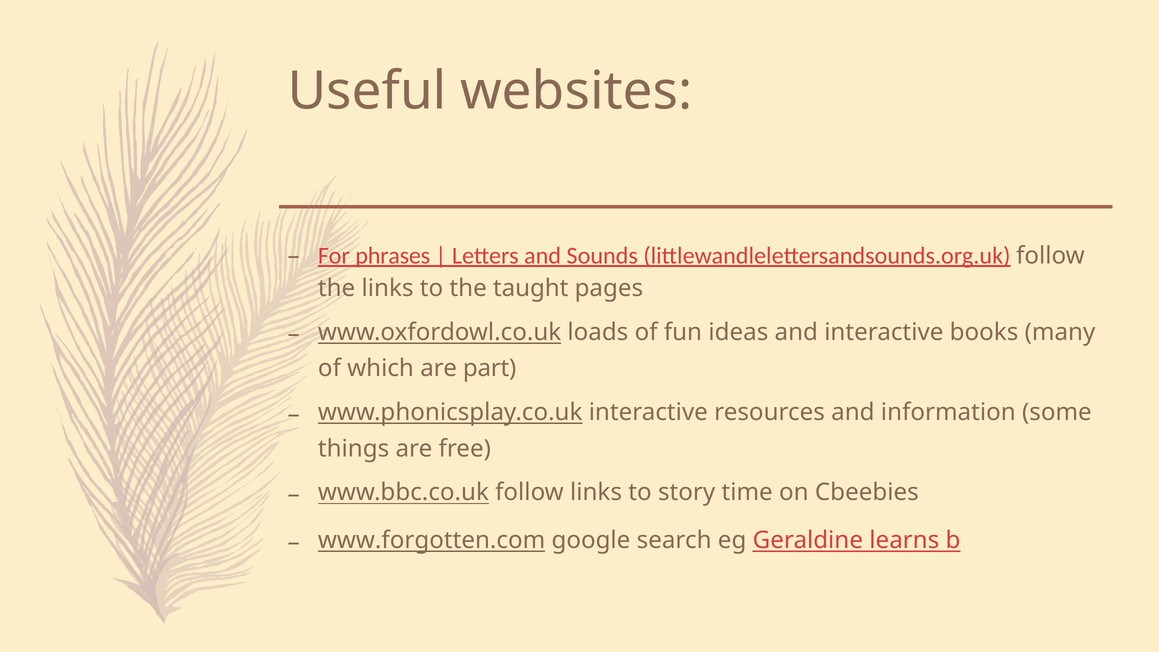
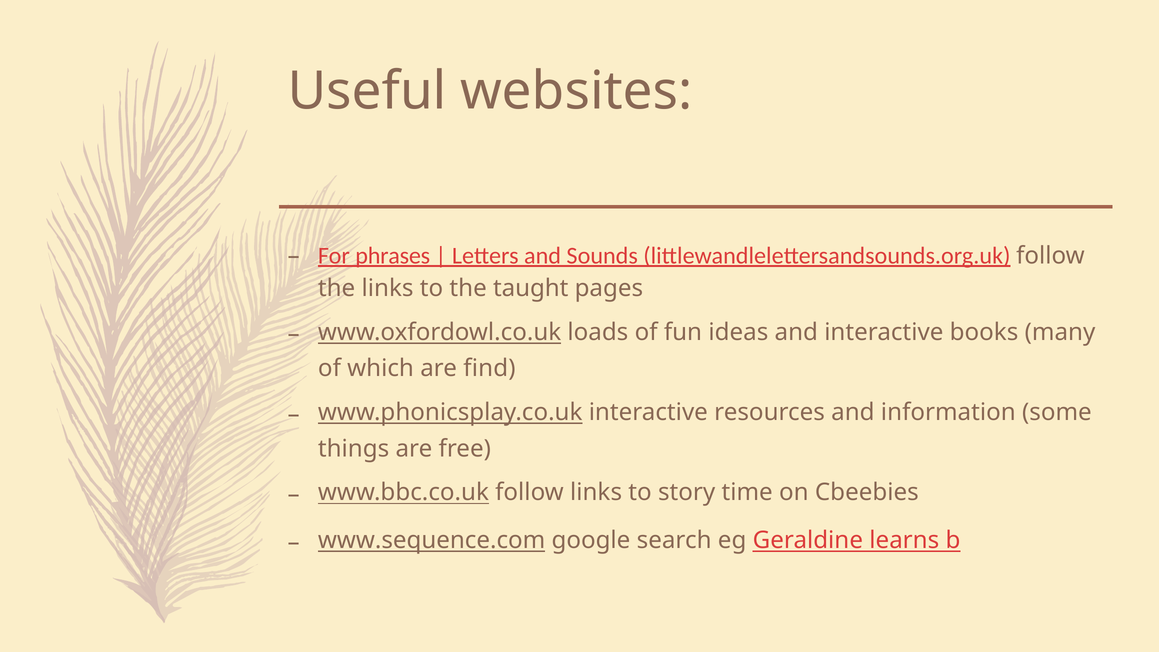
part: part -> find (489, 368)
www.forgotten.com: www.forgotten.com -> www.sequence.com (432, 540)
